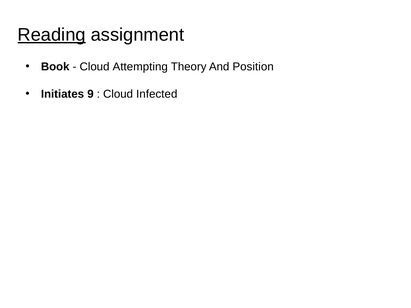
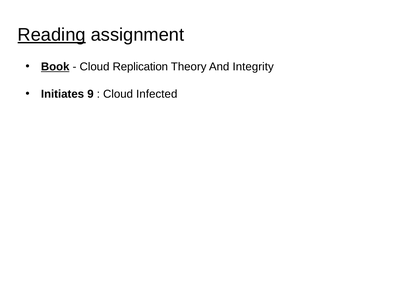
Book underline: none -> present (55, 67)
Attempting: Attempting -> Replication (140, 67)
Position: Position -> Integrity (253, 67)
